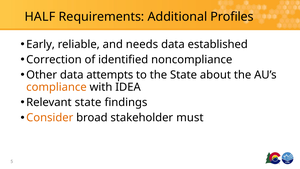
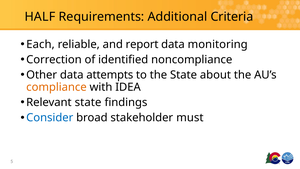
Profiles: Profiles -> Criteria (232, 17)
Early: Early -> Each (40, 44)
needs: needs -> report (142, 44)
established: established -> monitoring (218, 44)
Consider colour: orange -> blue (50, 118)
